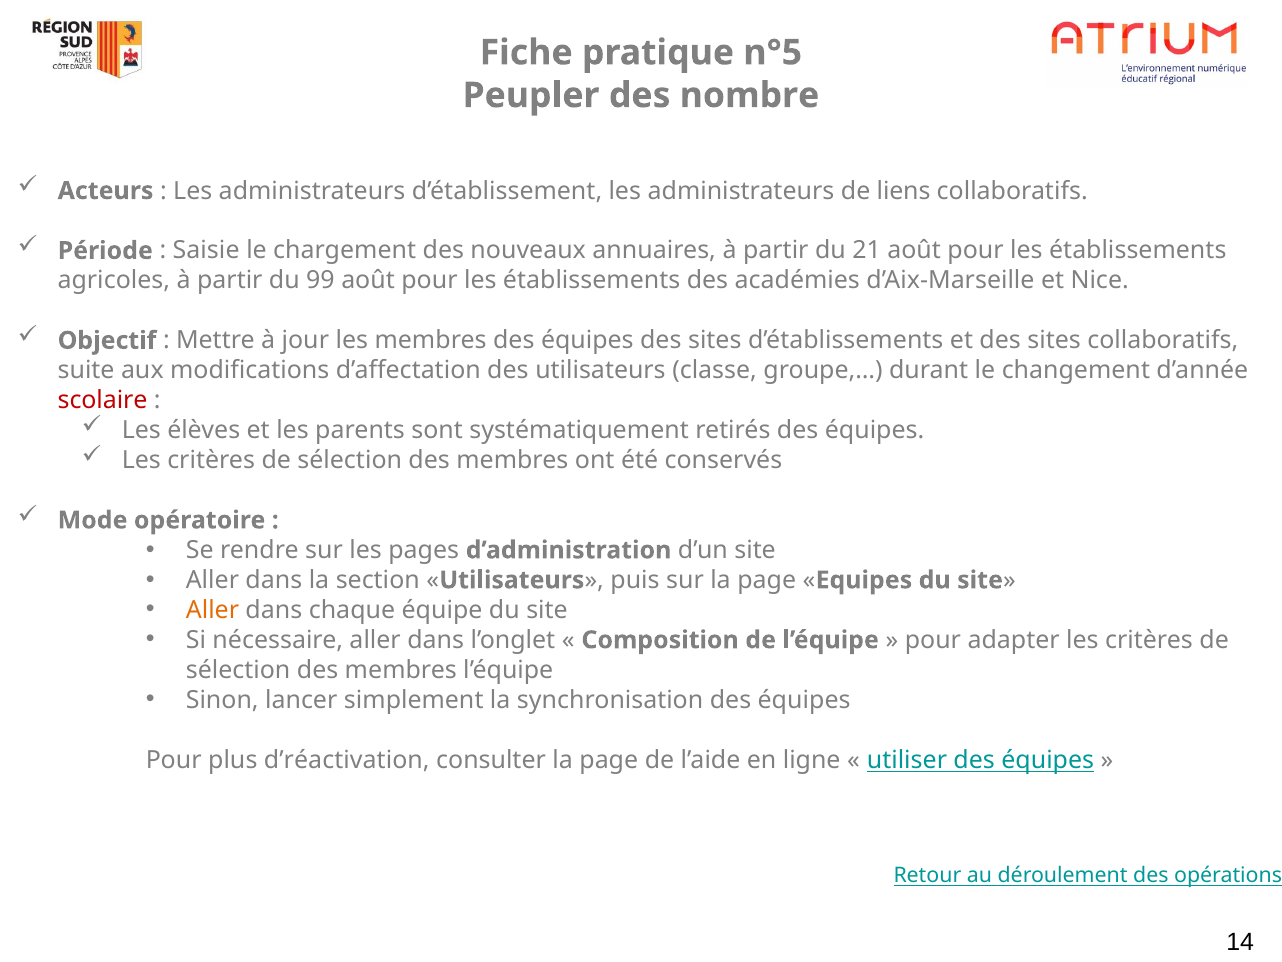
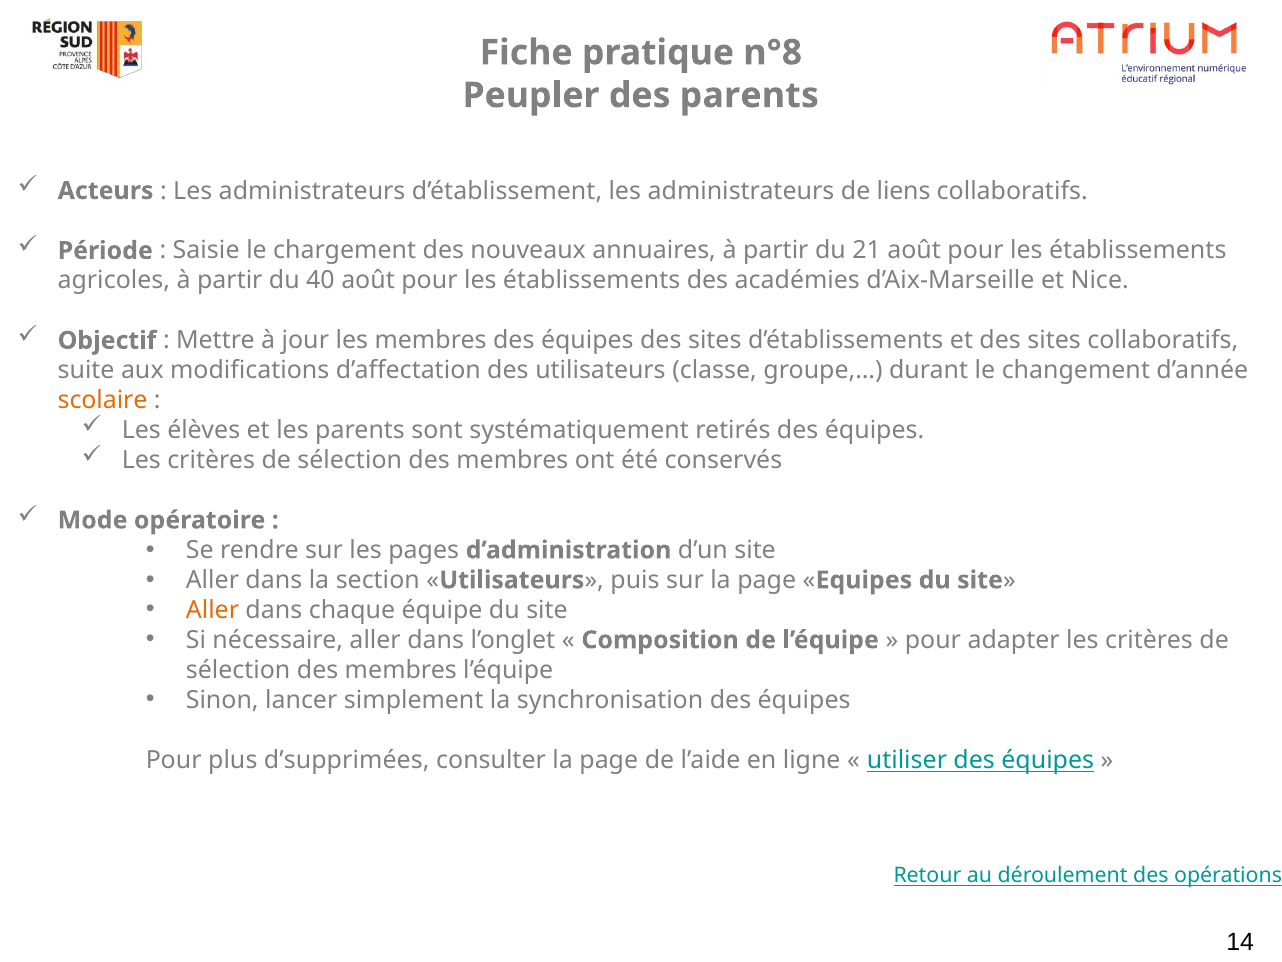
n°5: n°5 -> n°8 (773, 53)
des nombre: nombre -> parents (749, 95)
99: 99 -> 40 (320, 281)
scolaire colour: red -> orange (103, 400)
d’réactivation: d’réactivation -> d’supprimées (347, 759)
